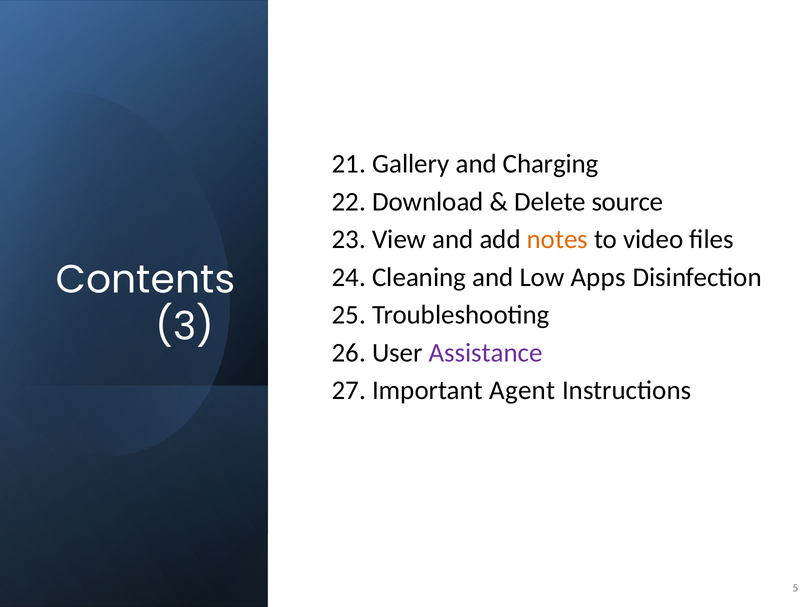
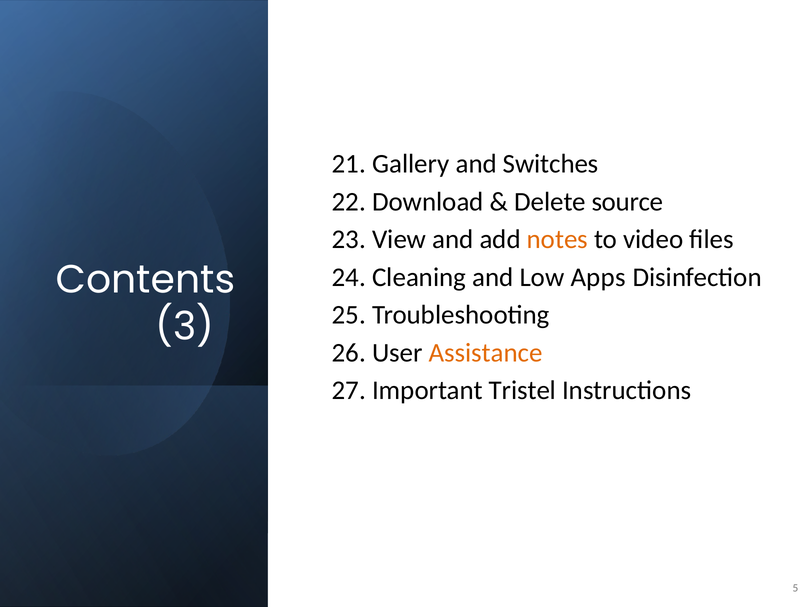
Charging: Charging -> Switches (551, 164)
Assistance colour: purple -> orange (486, 353)
Agent: Agent -> Tristel (523, 390)
